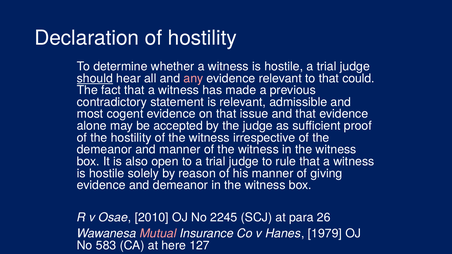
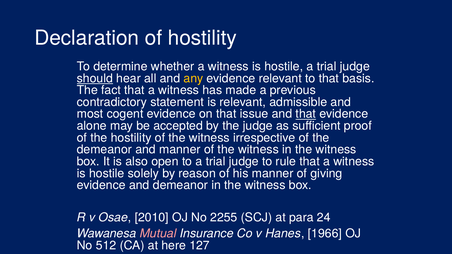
any colour: pink -> yellow (193, 78)
could: could -> basis (358, 78)
that underline: none -> present (306, 114)
2245: 2245 -> 2255 (224, 218)
26: 26 -> 24 (324, 218)
1979: 1979 -> 1966 (325, 234)
583: 583 -> 512 (106, 246)
